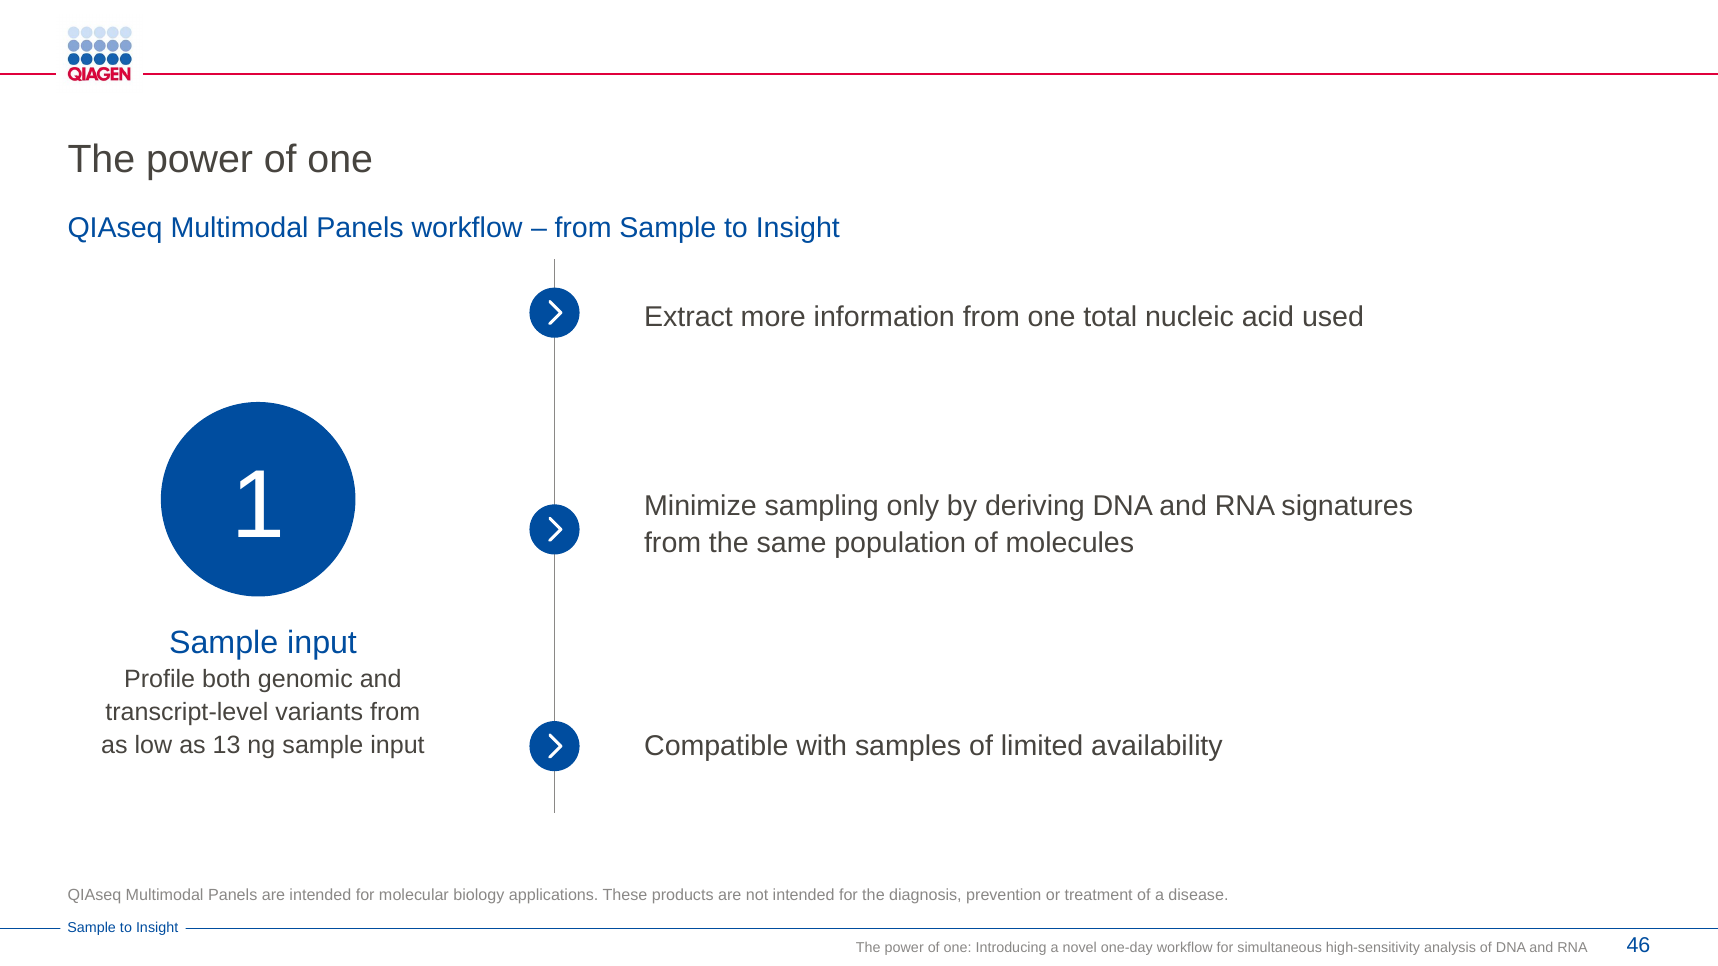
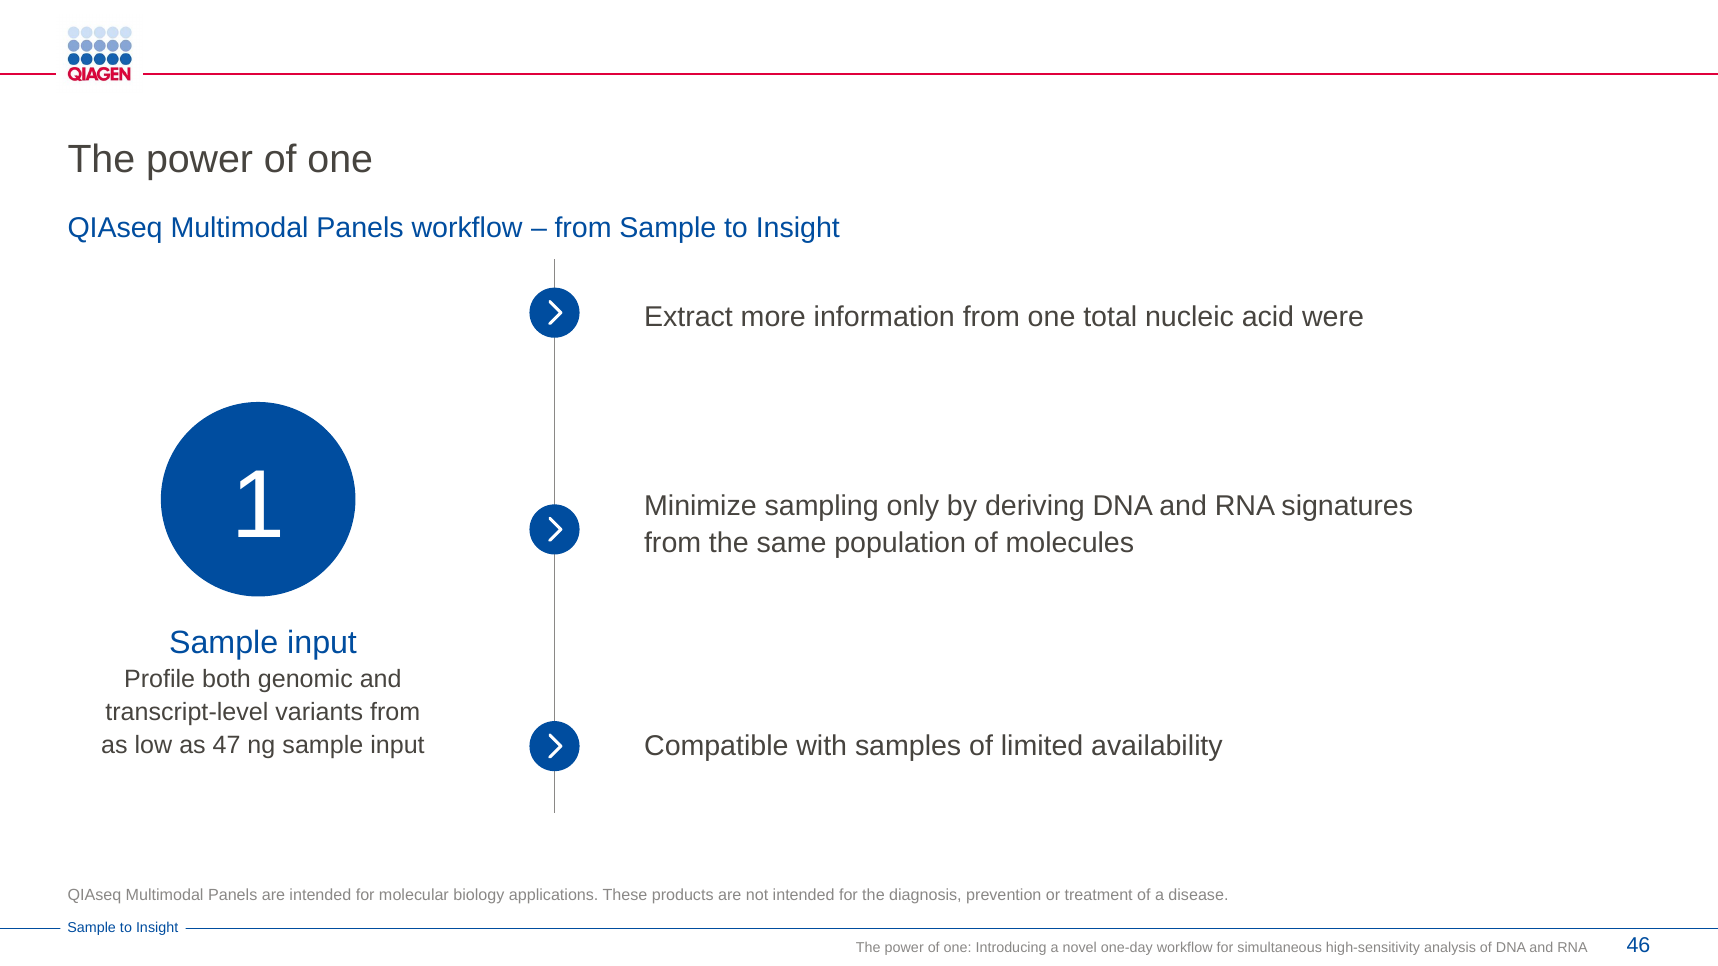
used: used -> were (1333, 317)
13: 13 -> 47 (227, 746)
